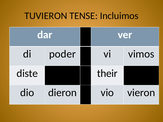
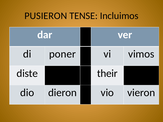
TUVIERON: TUVIERON -> PUSIERON (46, 16)
poder: poder -> poner (62, 54)
